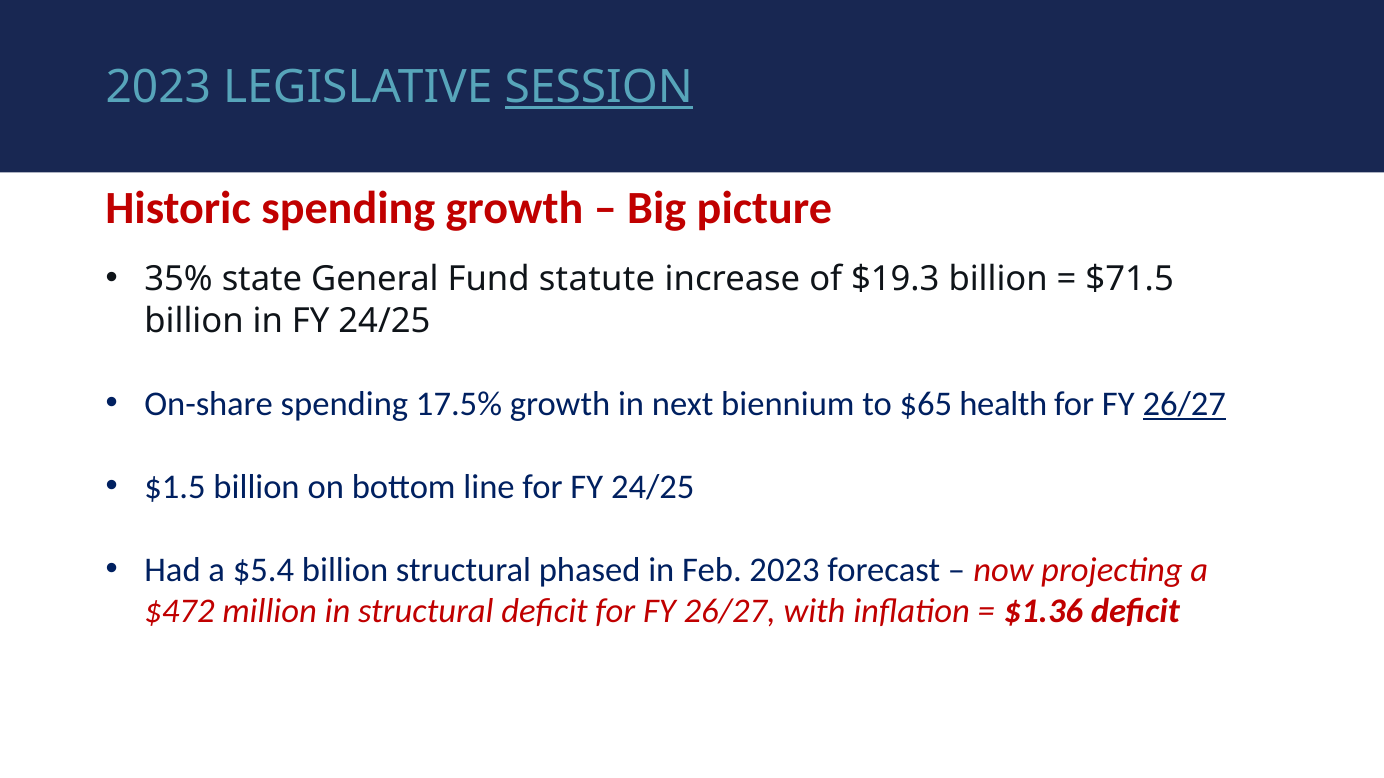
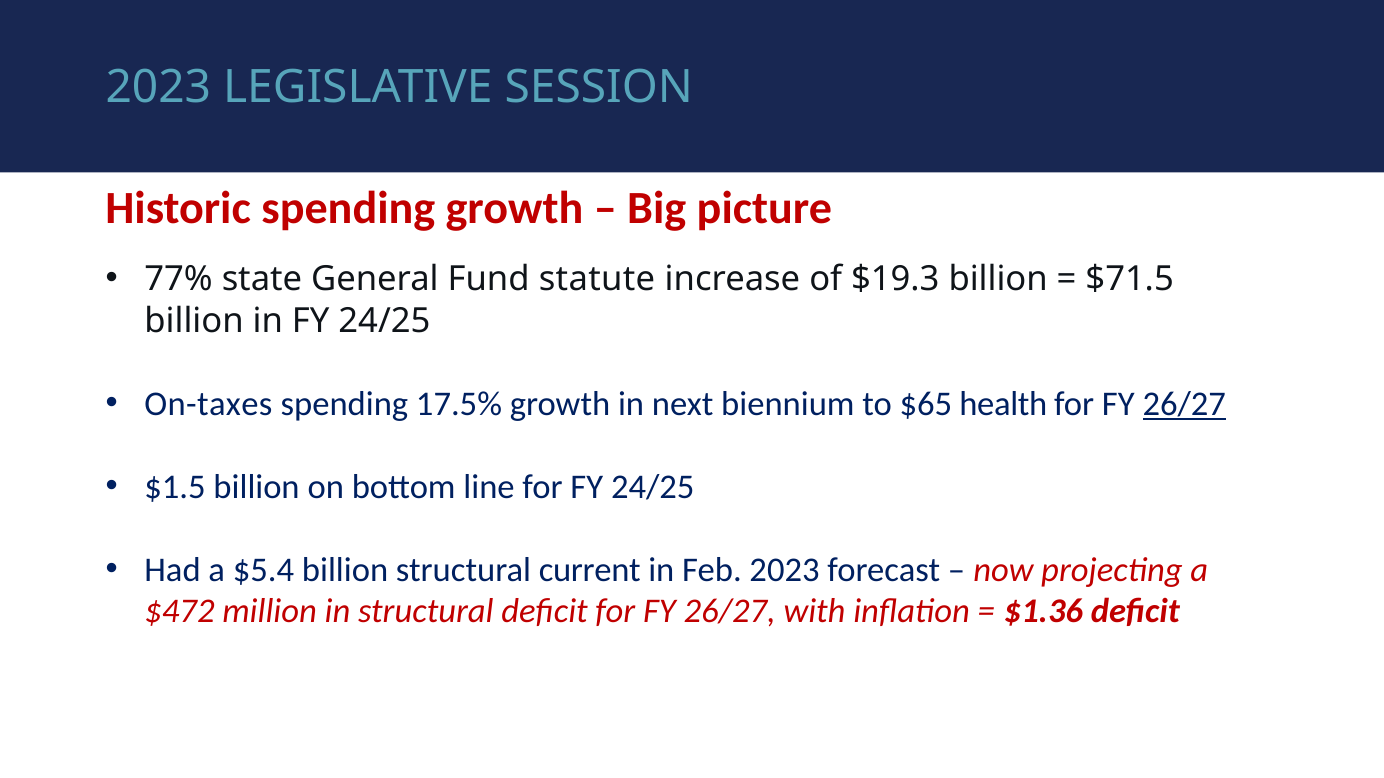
SESSION underline: present -> none (599, 87)
35%: 35% -> 77% (179, 280)
On-share: On-share -> On-taxes (208, 404)
phased: phased -> current (590, 570)
